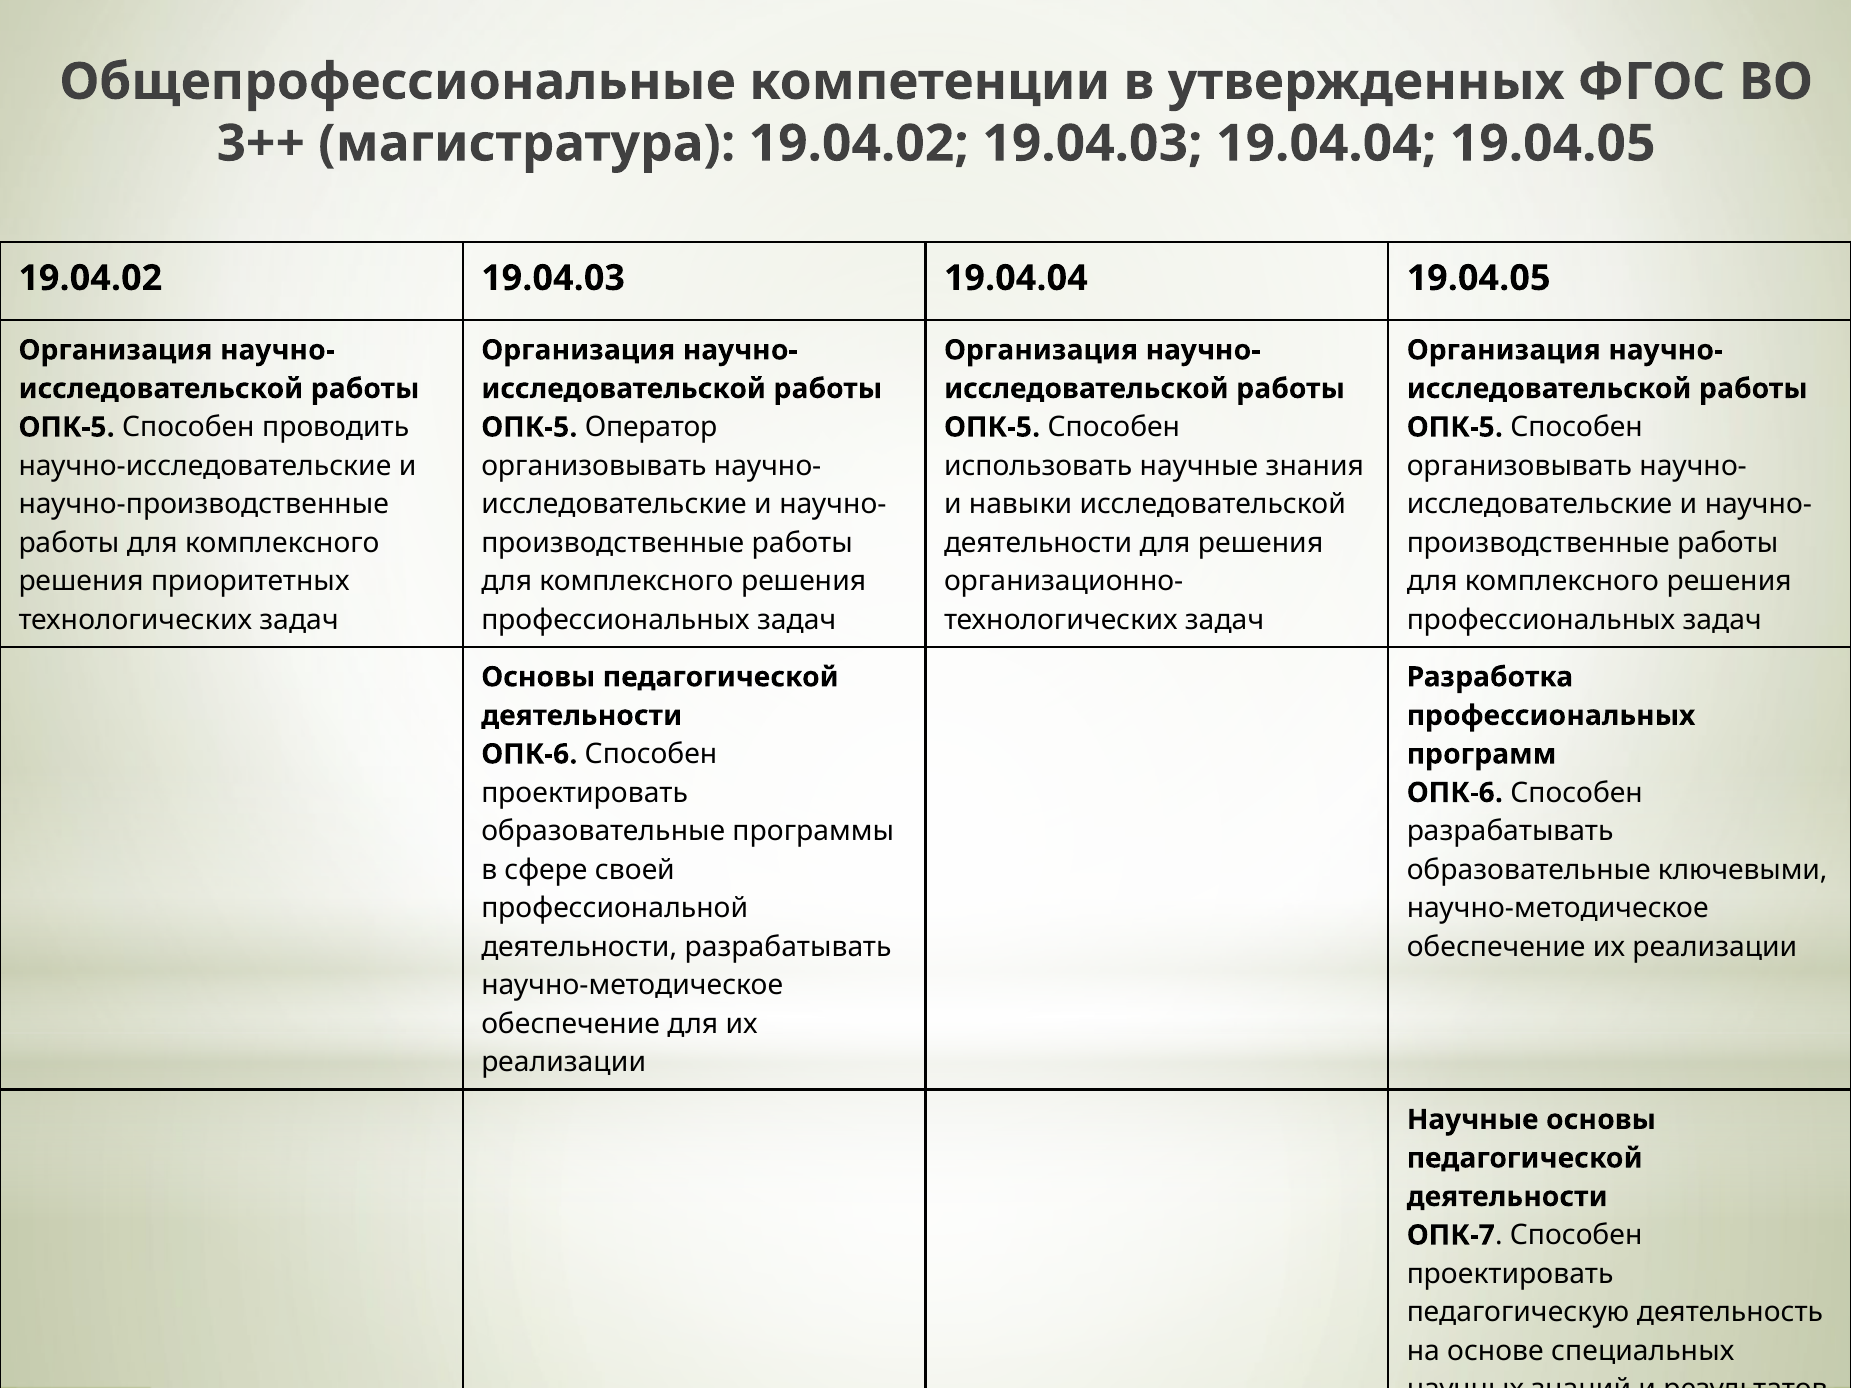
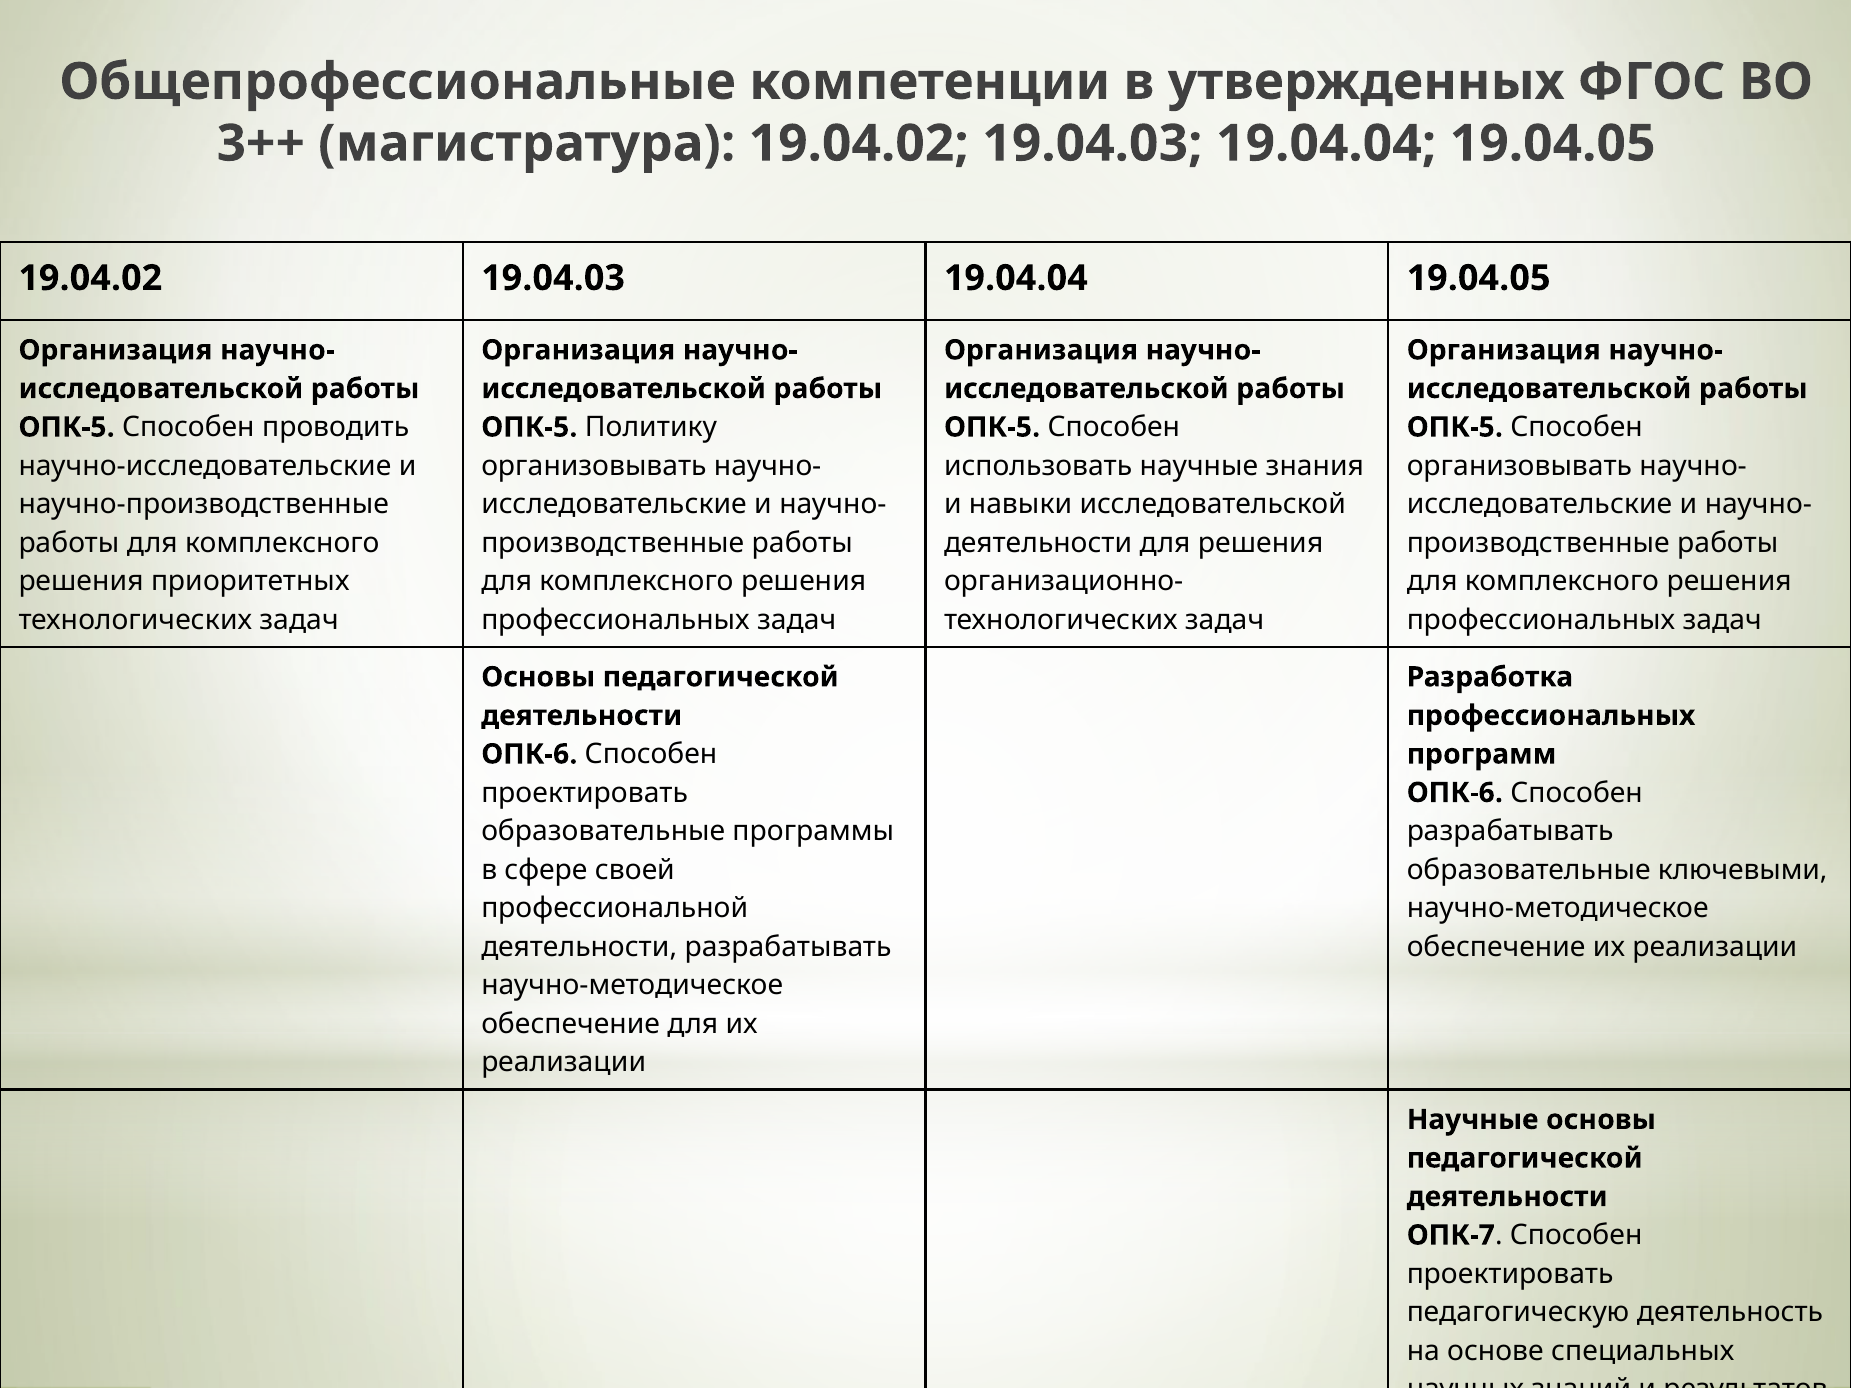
Оператор: Оператор -> Политику (651, 427)
